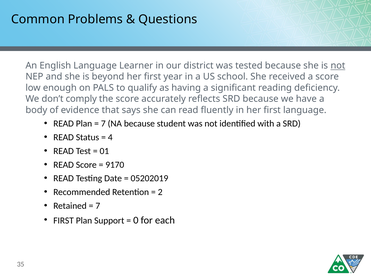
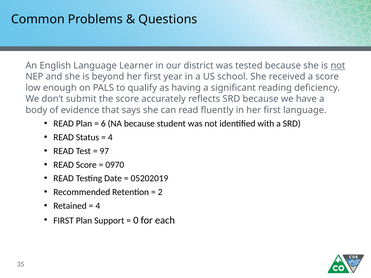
comply: comply -> submit (81, 99)
7: 7 -> 6 (103, 124)
01: 01 -> 97 (104, 151)
9170: 9170 -> 0970 (115, 165)
7: 7 -> 4 (98, 206)
